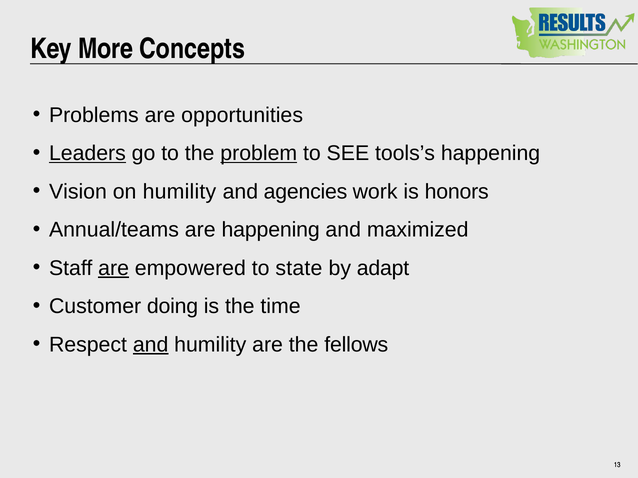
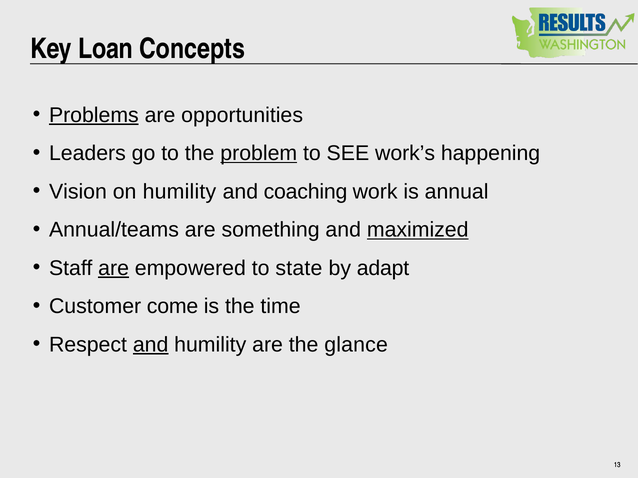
More: More -> Loan (106, 49)
Problems underline: none -> present (94, 115)
Leaders underline: present -> none (87, 153)
tools’s: tools’s -> work’s (405, 153)
agencies: agencies -> coaching (306, 192)
honors: honors -> annual (457, 192)
are happening: happening -> something (271, 230)
maximized underline: none -> present (418, 230)
doing: doing -> come (173, 307)
fellows: fellows -> glance (356, 345)
